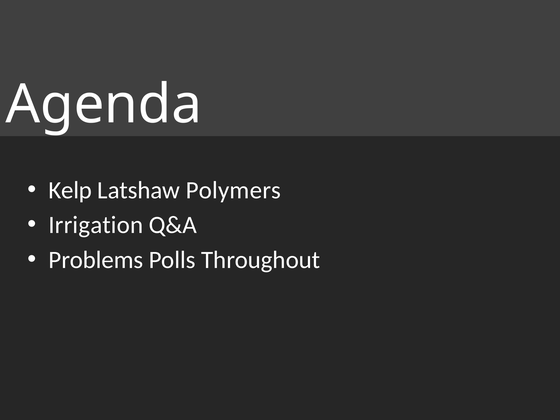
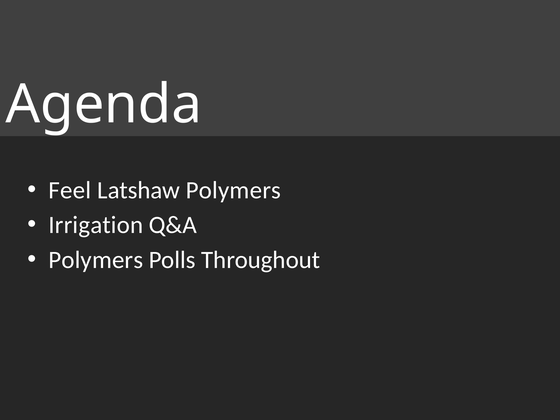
Kelp: Kelp -> Feel (70, 190)
Problems: Problems -> Polymers (96, 260)
